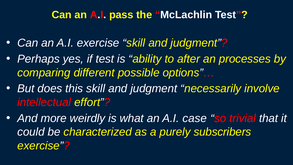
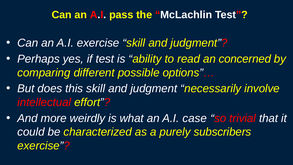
after: after -> read (189, 59)
processes: processes -> concerned (245, 59)
